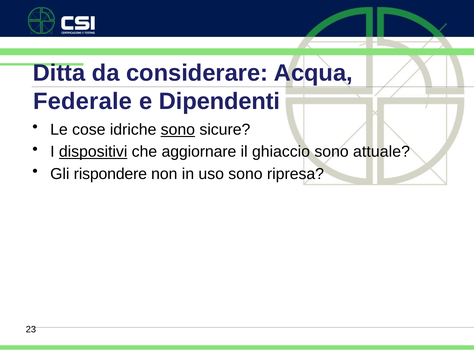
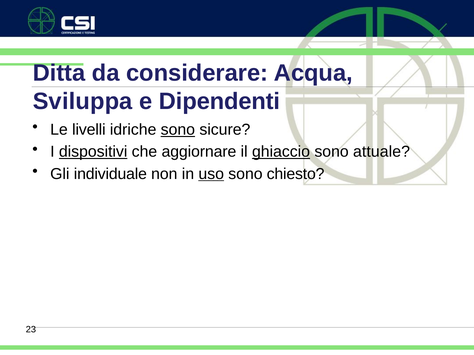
Federale: Federale -> Sviluppa (83, 102)
cose: cose -> livelli (89, 130)
ghiaccio underline: none -> present (281, 152)
rispondere: rispondere -> individuale (110, 174)
uso underline: none -> present (211, 174)
ripresa: ripresa -> chiesto (296, 174)
